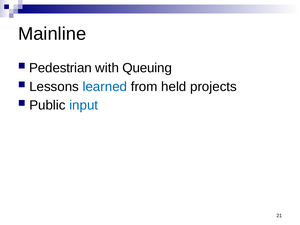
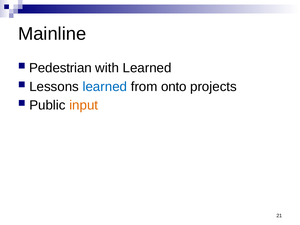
with Queuing: Queuing -> Learned (147, 68)
held: held -> onto (174, 87)
input colour: blue -> orange (84, 105)
